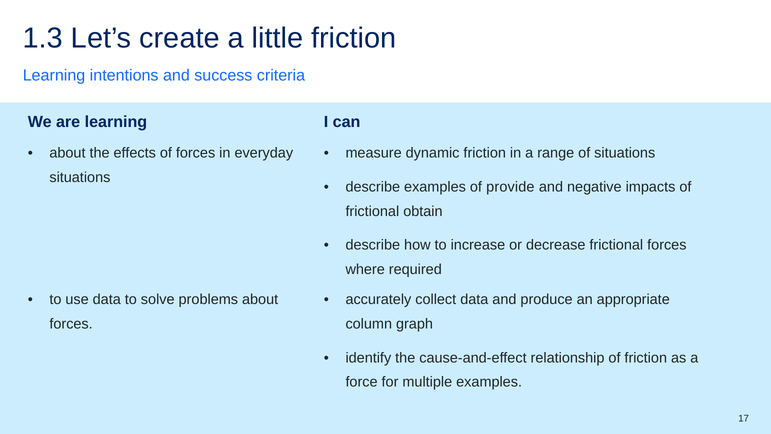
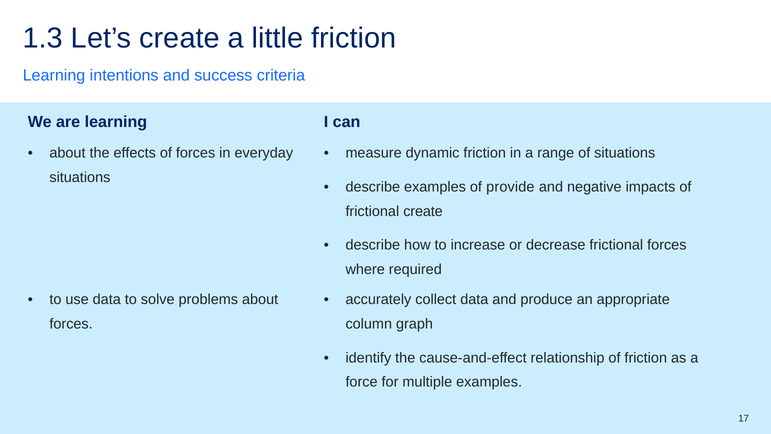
frictional obtain: obtain -> create (423, 211)
